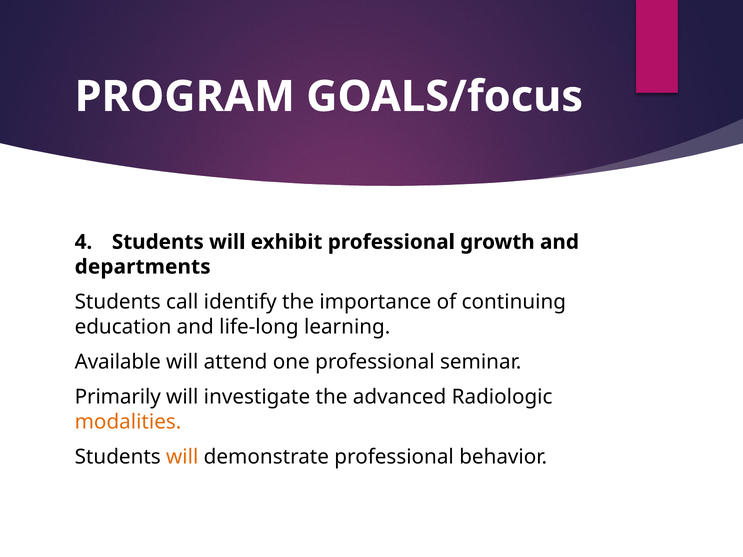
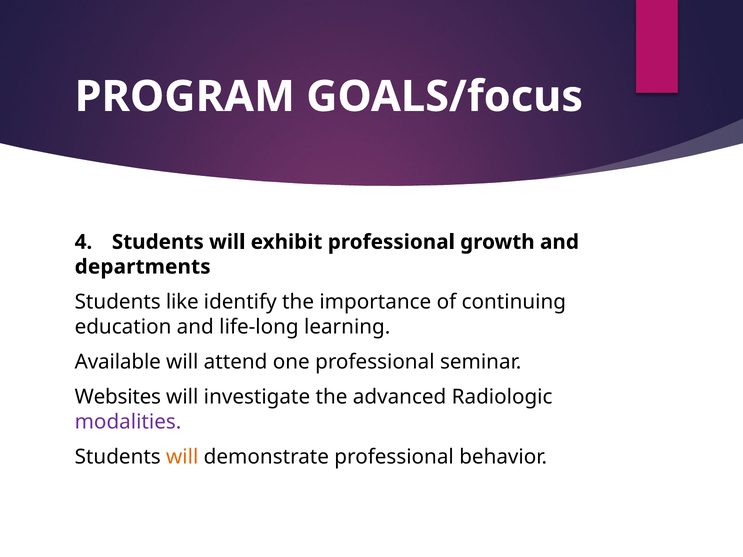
call: call -> like (182, 302)
Primarily: Primarily -> Websites (118, 397)
modalities colour: orange -> purple (128, 422)
